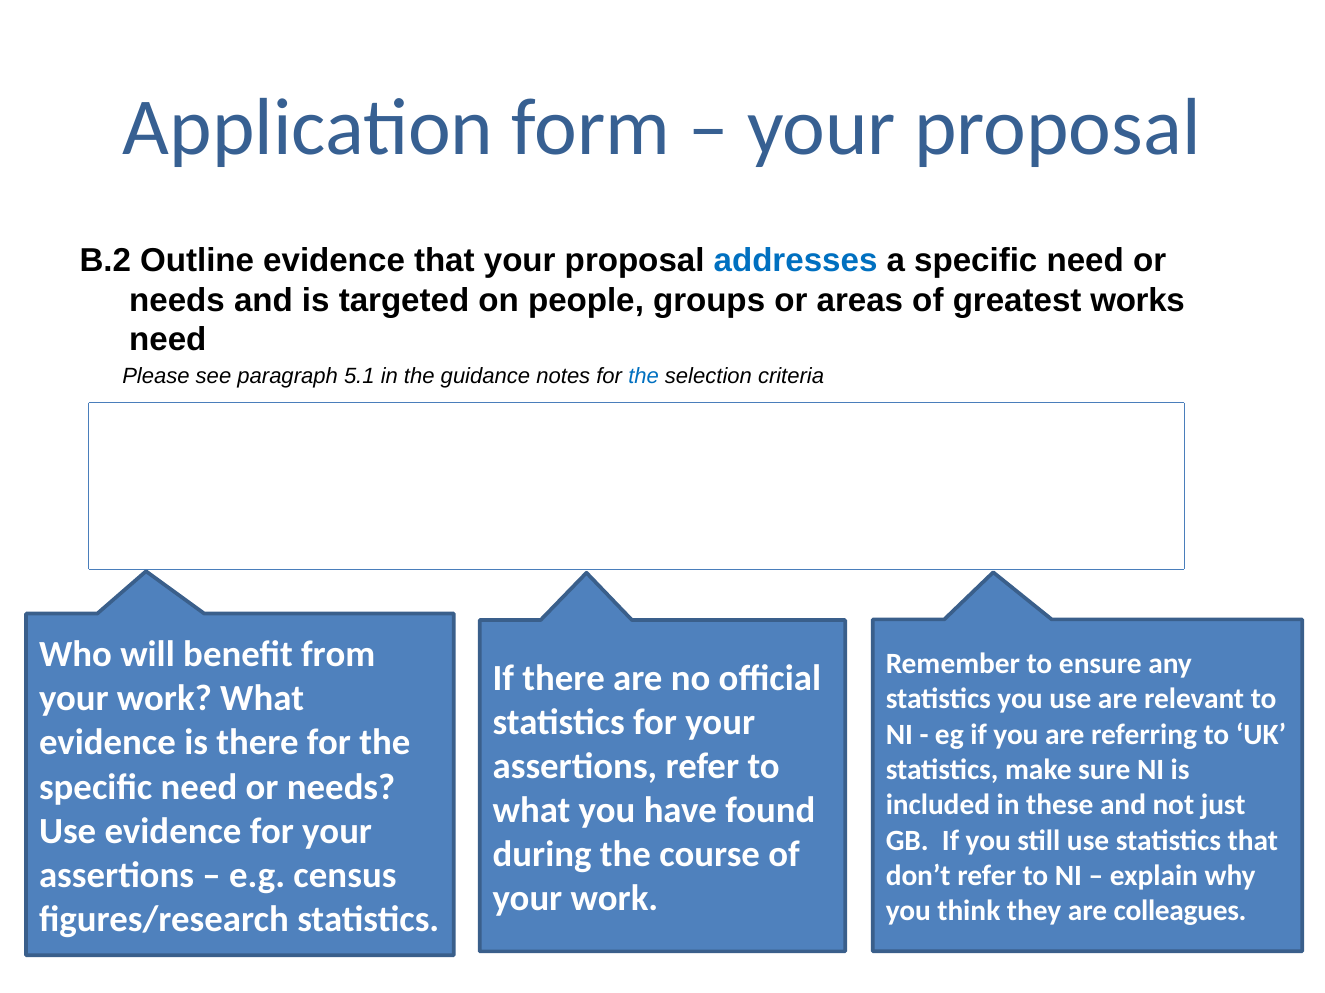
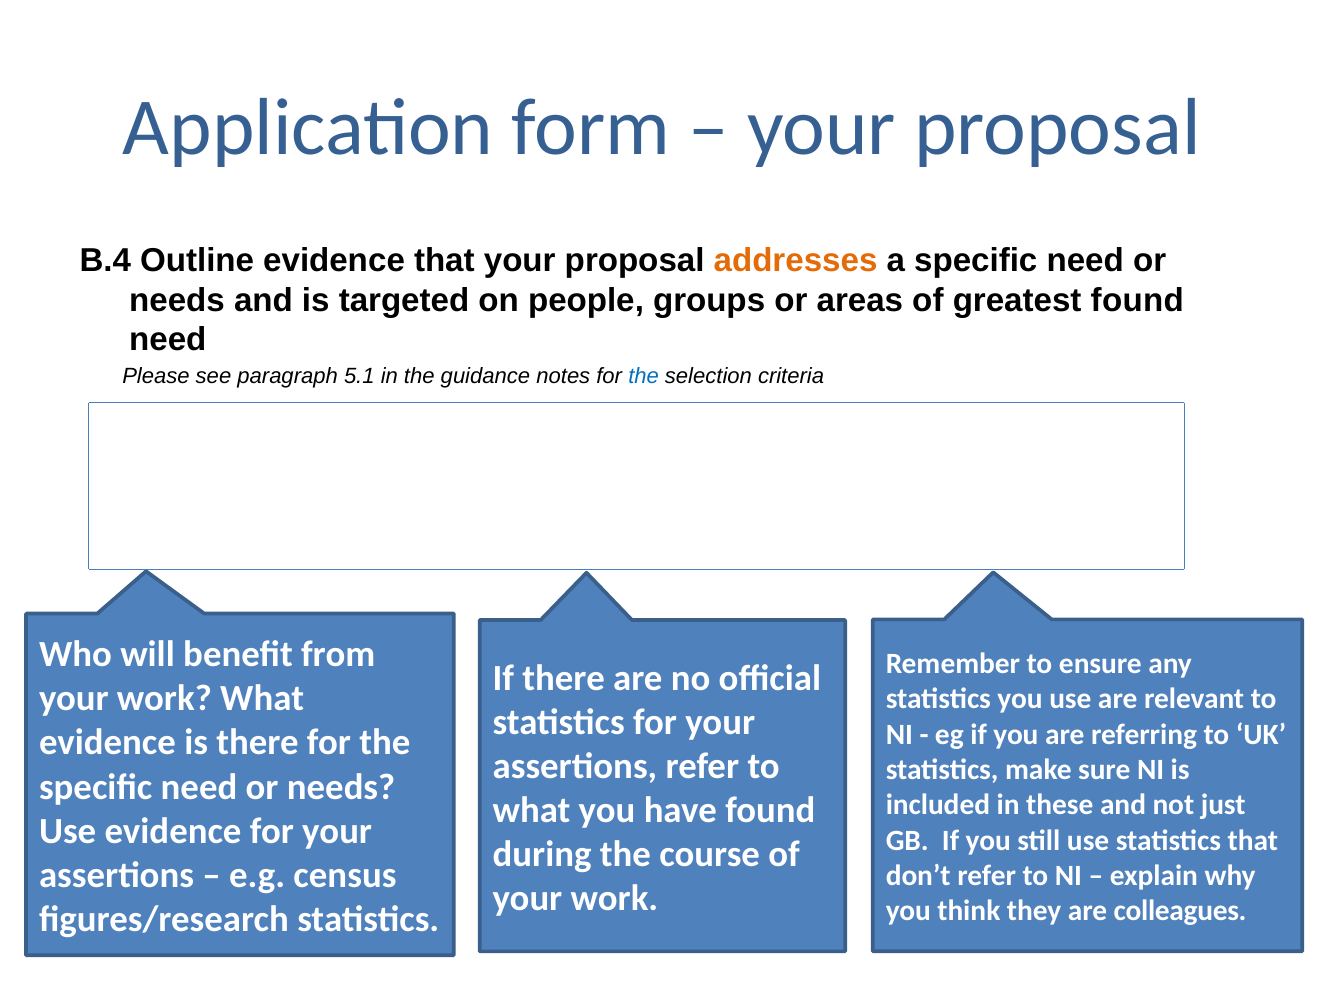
B.2: B.2 -> B.4 (105, 261)
addresses colour: blue -> orange (796, 261)
greatest works: works -> found (1137, 300)
